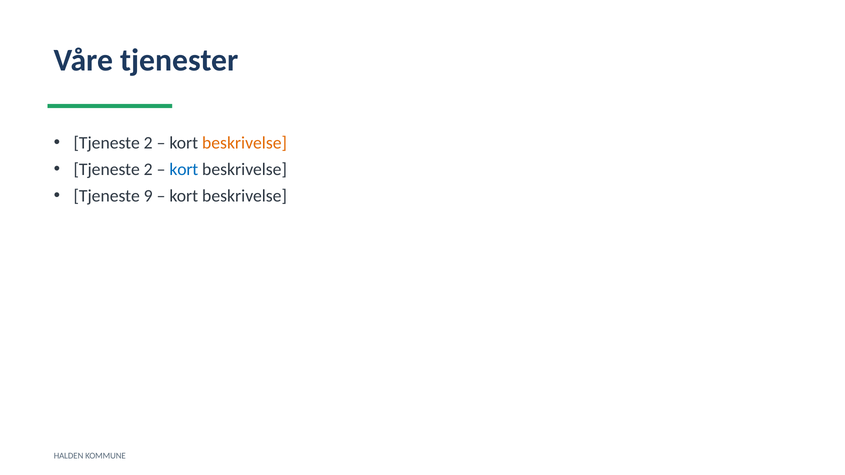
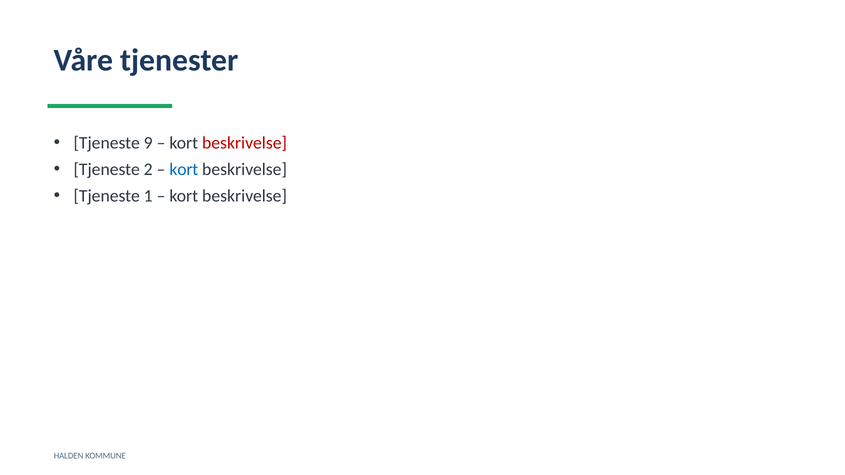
2: 2 -> 9 (148, 143)
beskrivelse colour: orange -> red (245, 143)
9: 9 -> 1 (148, 196)
